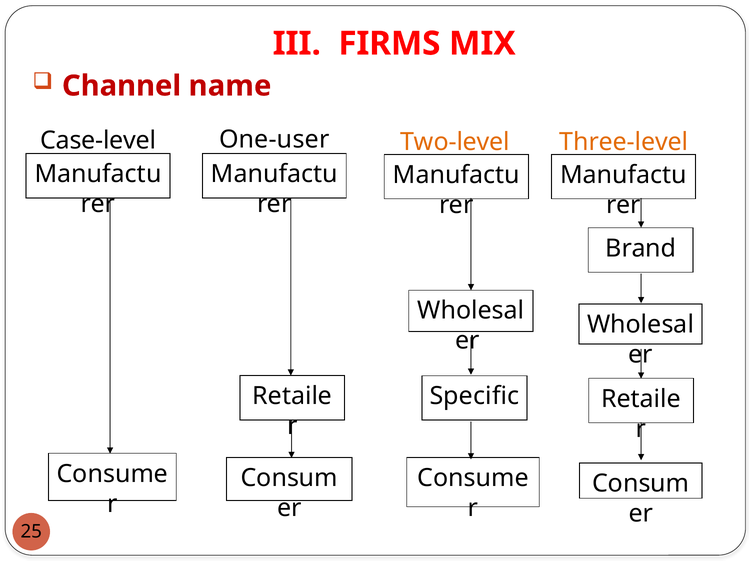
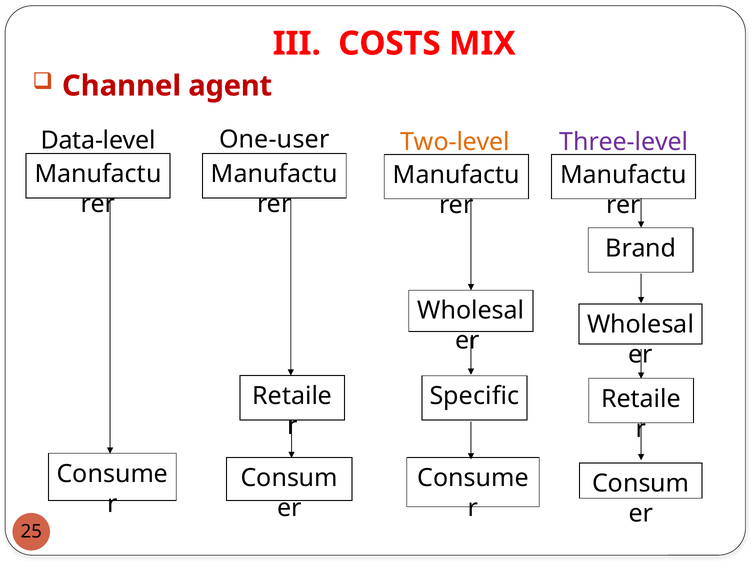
FIRMS: FIRMS -> COSTS (389, 44)
name: name -> agent (230, 86)
Case-level: Case-level -> Data-level (98, 141)
Three-level colour: orange -> purple (624, 142)
